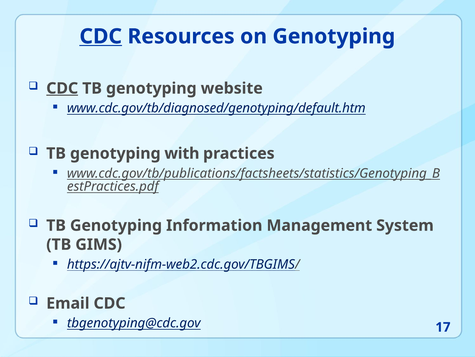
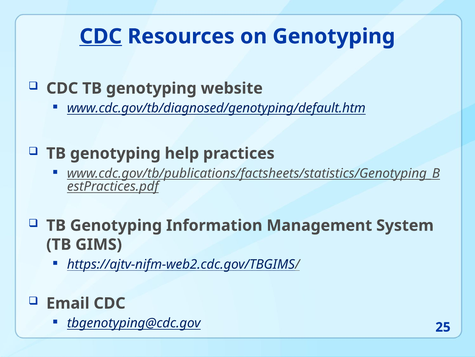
CDC underline: present -> none (62, 88)
with: with -> help (182, 153)
17: 17 -> 25 (443, 327)
